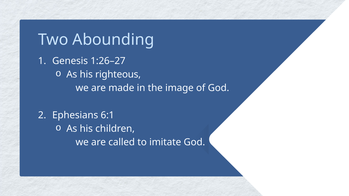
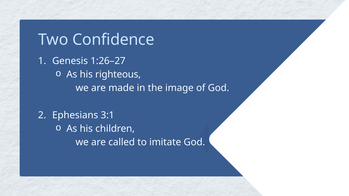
Abounding: Abounding -> Confidence (113, 40)
6:1: 6:1 -> 3:1 (108, 115)
